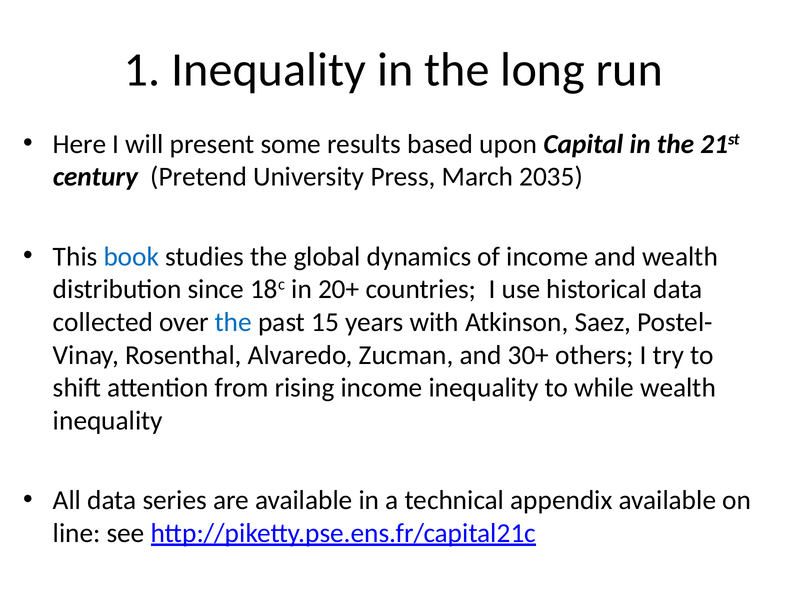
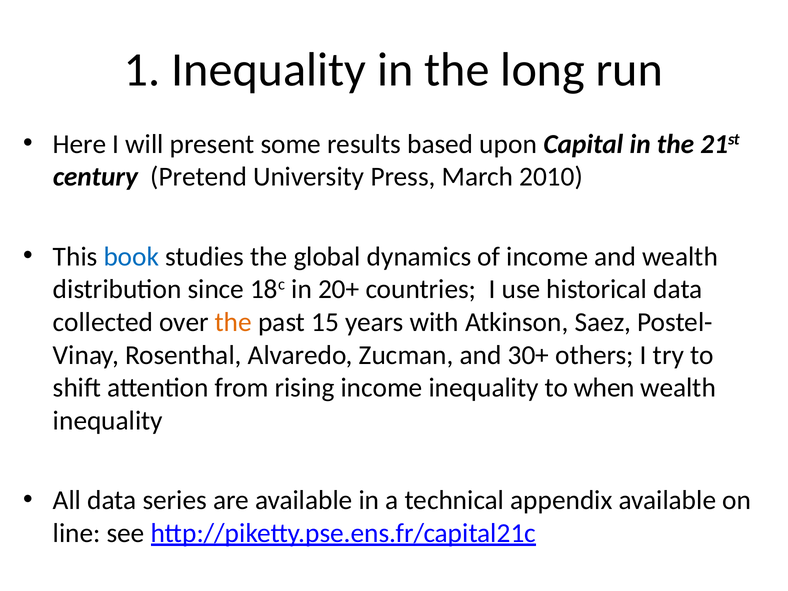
2035: 2035 -> 2010 (551, 177)
the colour: blue -> orange (233, 322)
while: while -> when (604, 388)
